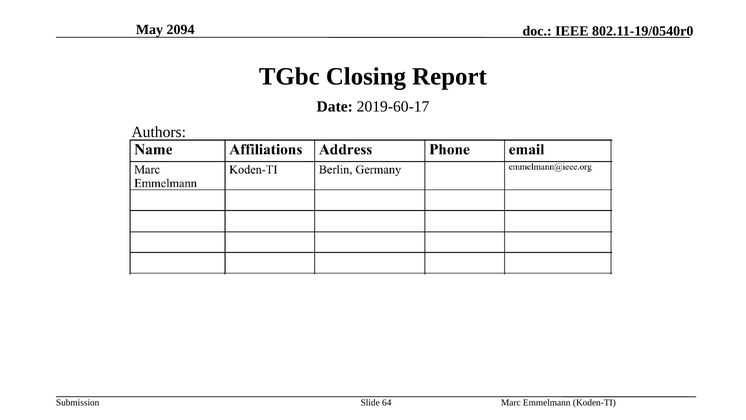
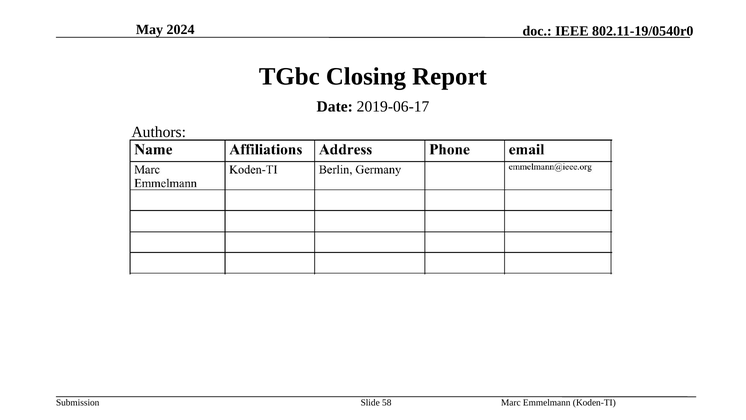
2094: 2094 -> 2024 (181, 30)
2019-60-17: 2019-60-17 -> 2019-06-17 (393, 106)
64: 64 -> 58 (387, 402)
